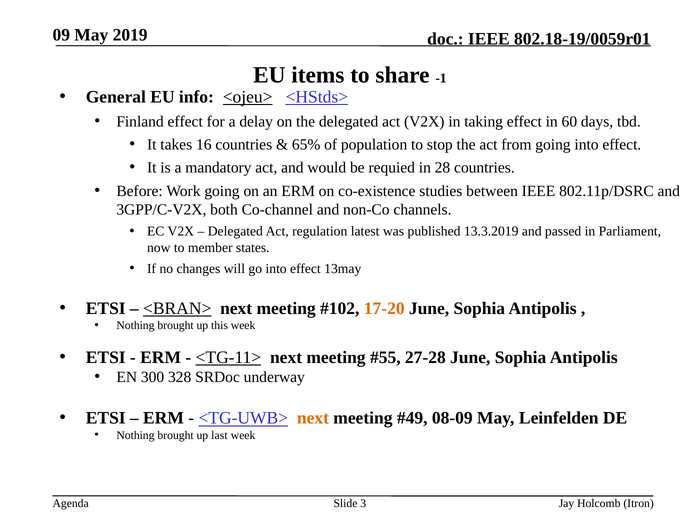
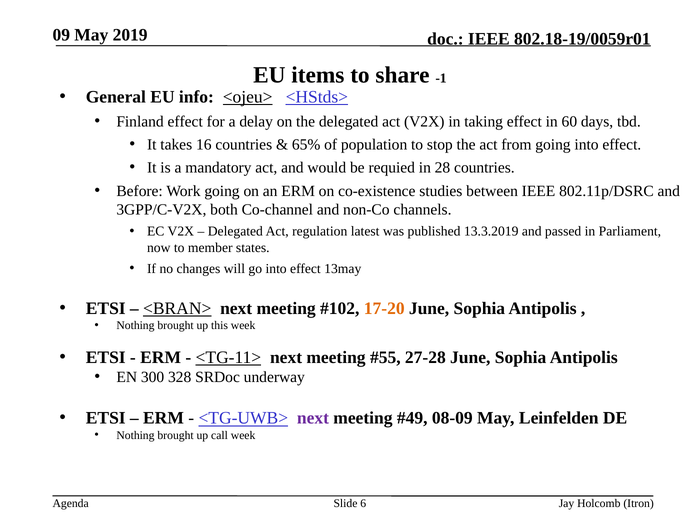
next colour: orange -> purple (313, 418)
last: last -> call (220, 435)
3: 3 -> 6 (363, 504)
